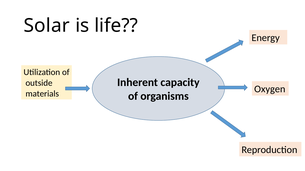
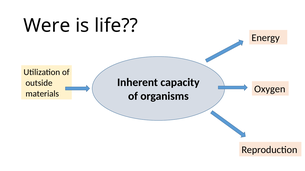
Solar: Solar -> Were (47, 26)
